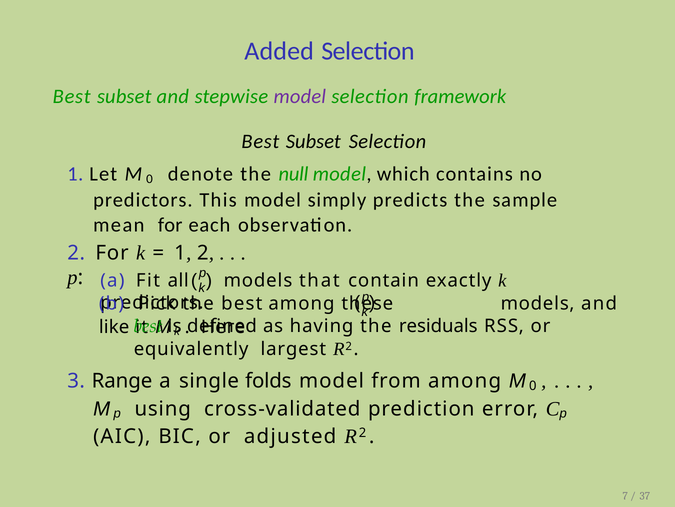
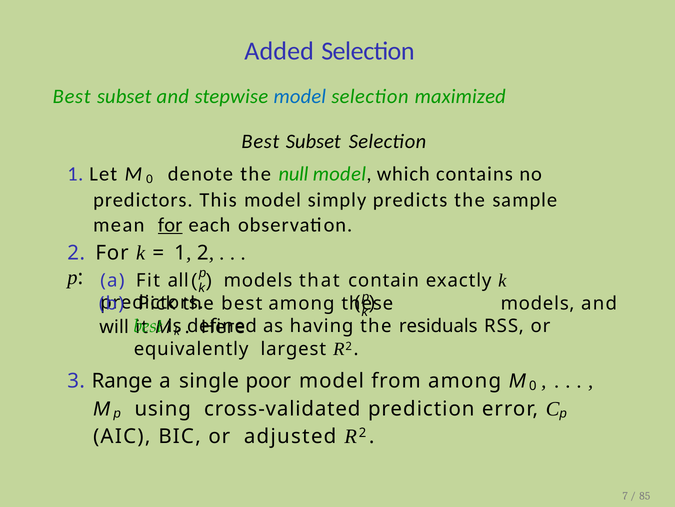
model colour: purple -> blue (300, 96)
framework: framework -> maximized (460, 96)
for underline: none -> present (170, 225)
like: like -> will (114, 327)
folds: folds -> poor (268, 381)
37: 37 -> 85 (645, 496)
